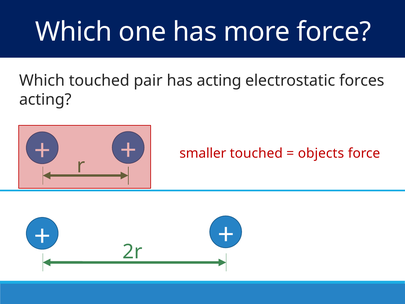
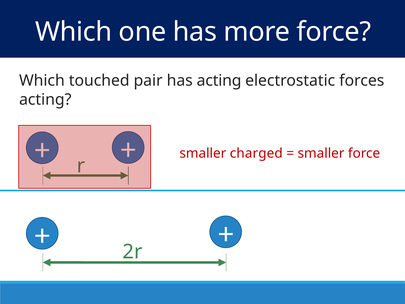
smaller touched: touched -> charged (256, 153)
objects: objects -> smaller (321, 153)
